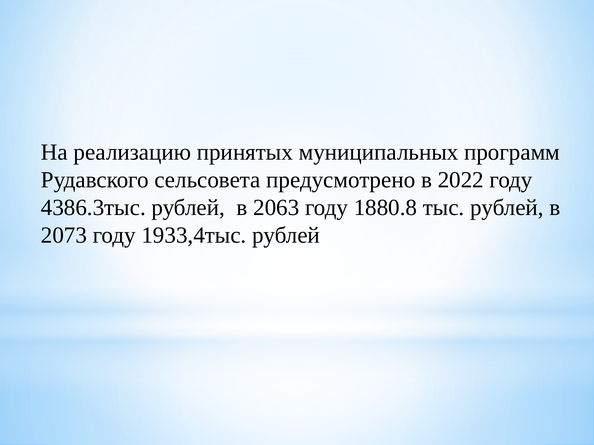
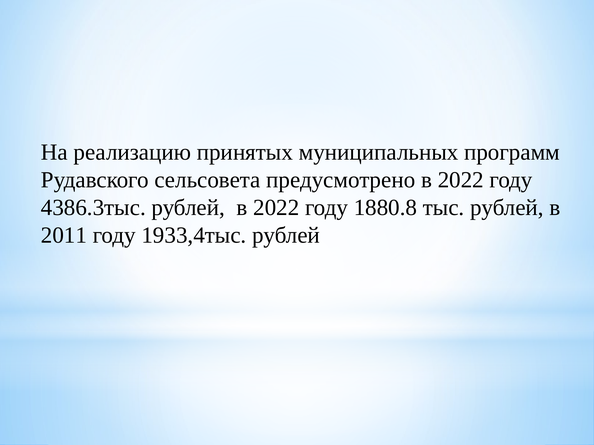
рублей в 2063: 2063 -> 2022 (276, 208)
2073: 2073 -> 2011 (64, 235)
